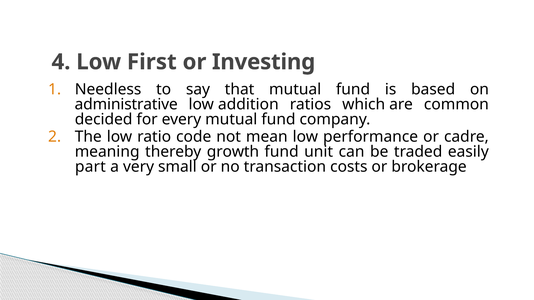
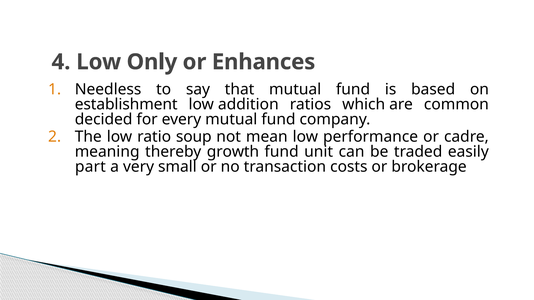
First: First -> Only (152, 62)
Investing: Investing -> Enhances (264, 62)
administrative: administrative -> establishment (126, 104)
code: code -> soup (194, 137)
